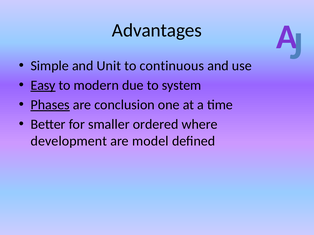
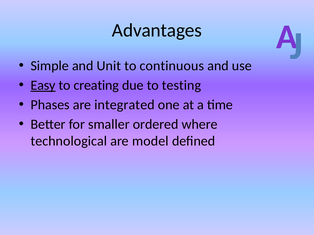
modern: modern -> creating (96, 85)
system: system -> testing (182, 85)
Phases underline: present -> none (50, 105)
conclusion: conclusion -> integrated (124, 105)
development: development -> technological (69, 141)
